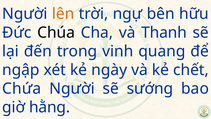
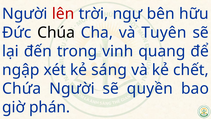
lên colour: orange -> red (63, 14)
Thanh: Thanh -> Tuyên (164, 32)
ngày: ngày -> sáng (109, 70)
sướng: sướng -> quyền (150, 88)
hằng: hằng -> phán (50, 107)
